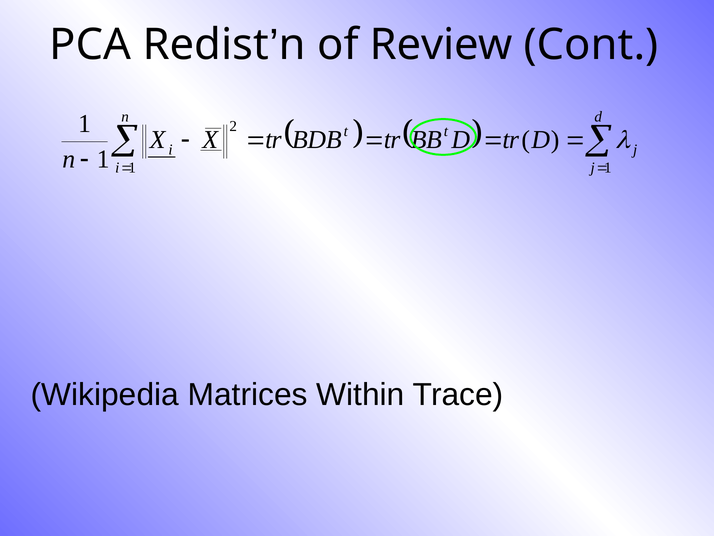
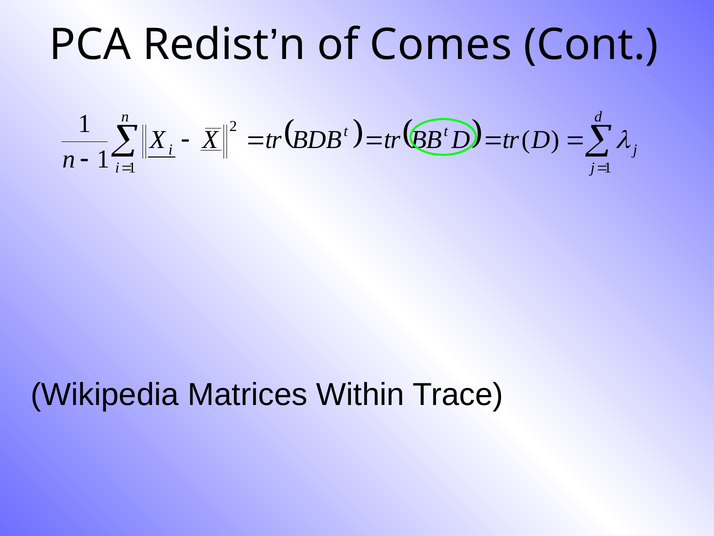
Review: Review -> Comes (441, 45)
